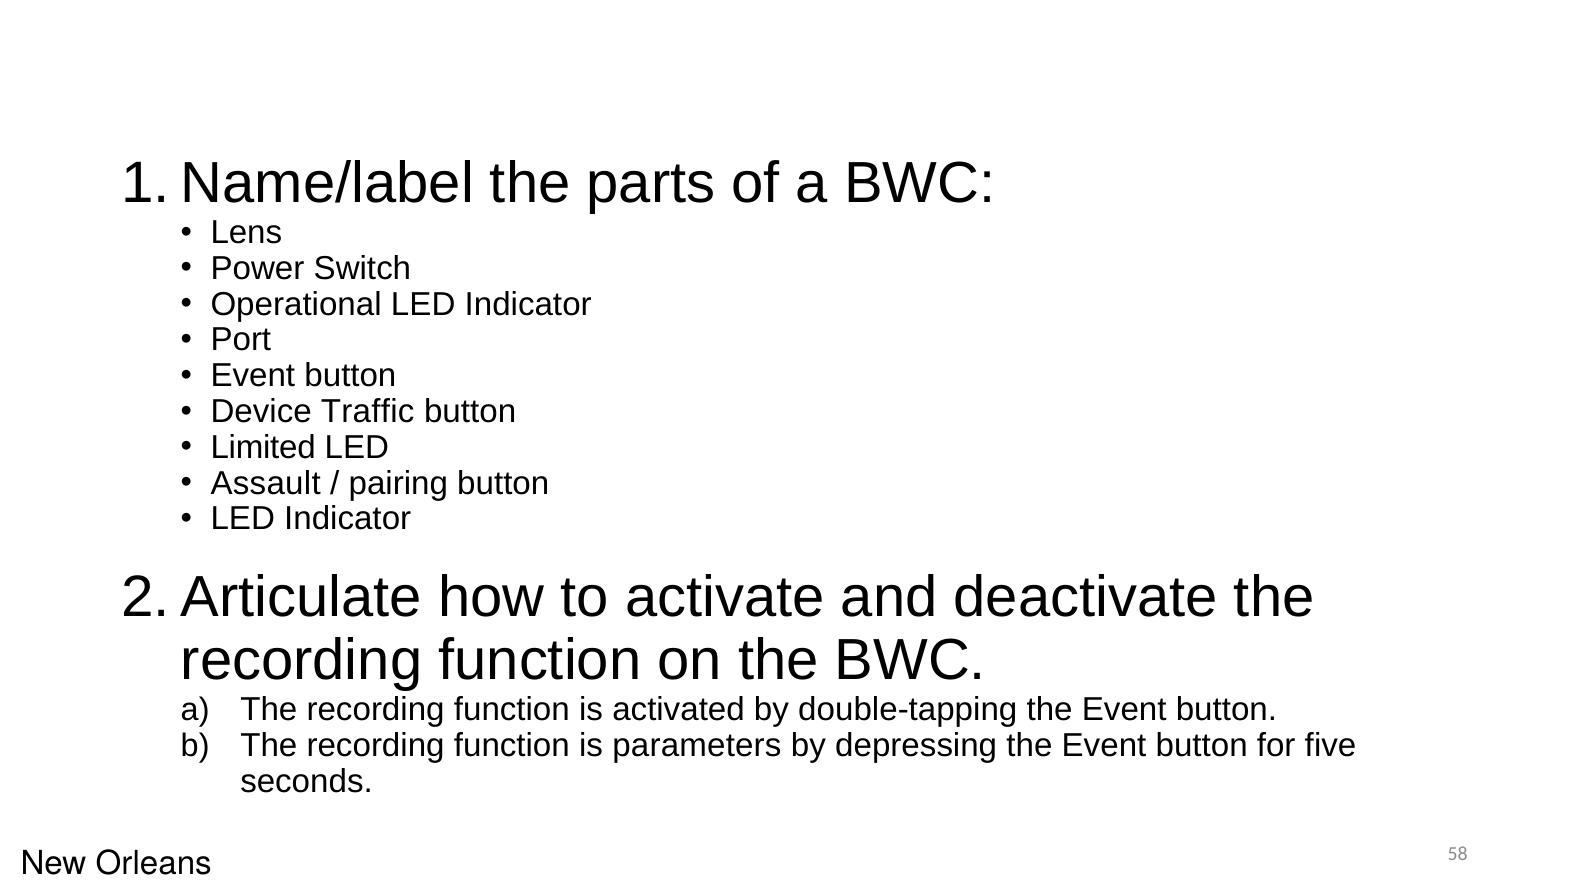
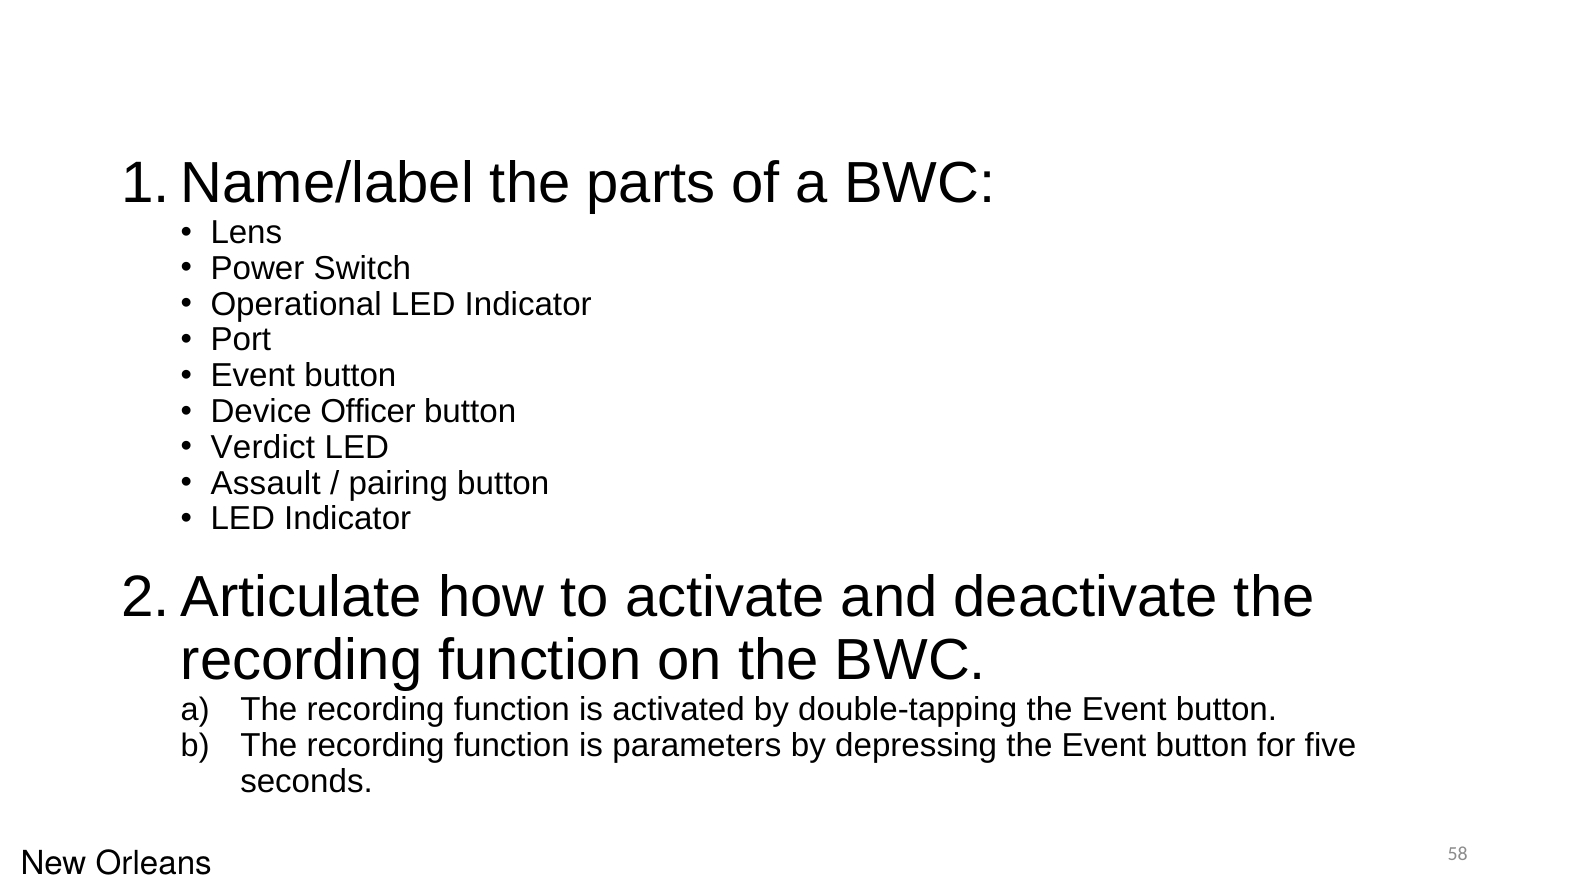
Traffic: Traffic -> Officer (368, 411)
Limited: Limited -> Verdict (263, 447)
